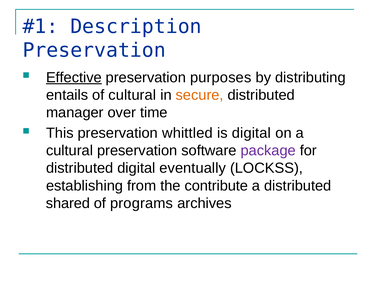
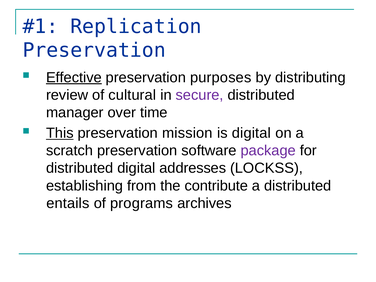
Description: Description -> Replication (136, 27)
entails: entails -> review (67, 95)
secure colour: orange -> purple (200, 95)
This underline: none -> present (60, 133)
whittled: whittled -> mission (187, 133)
cultural: cultural -> scratch (70, 151)
eventually: eventually -> addresses (193, 168)
shared: shared -> entails (68, 203)
